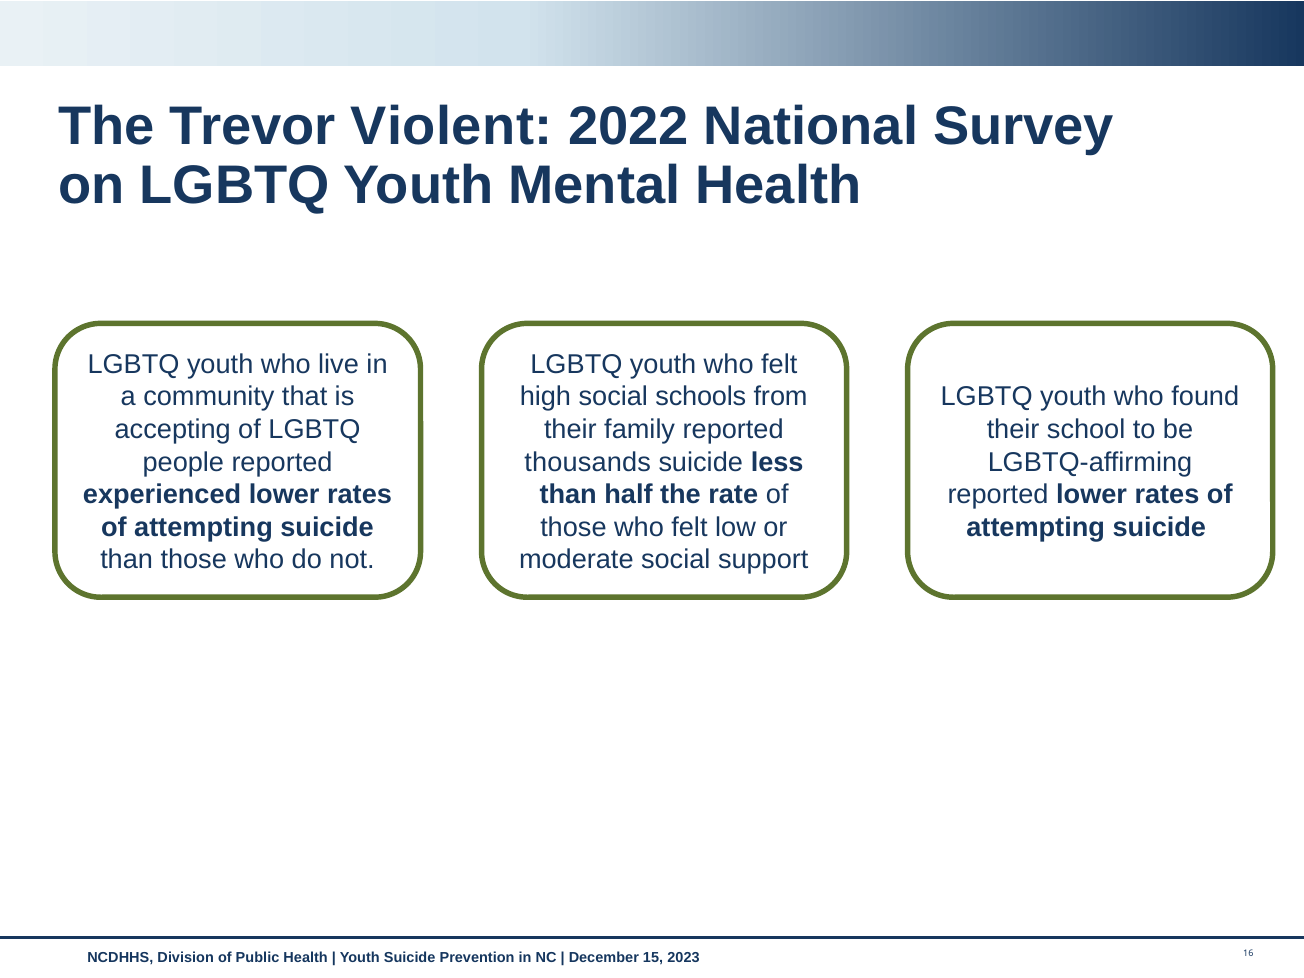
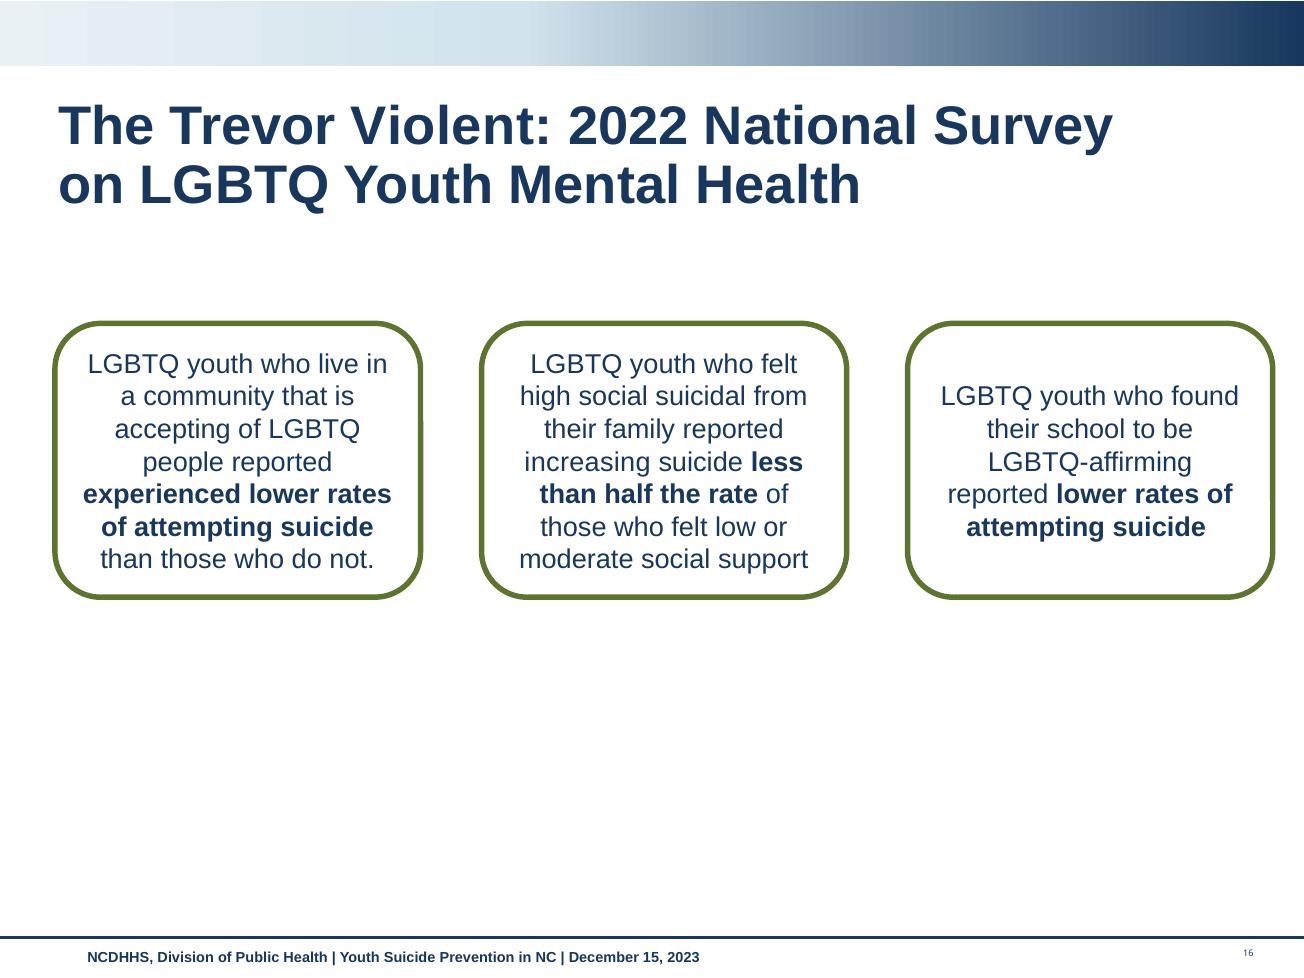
schools: schools -> suicidal (701, 397)
thousands: thousands -> increasing (588, 462)
